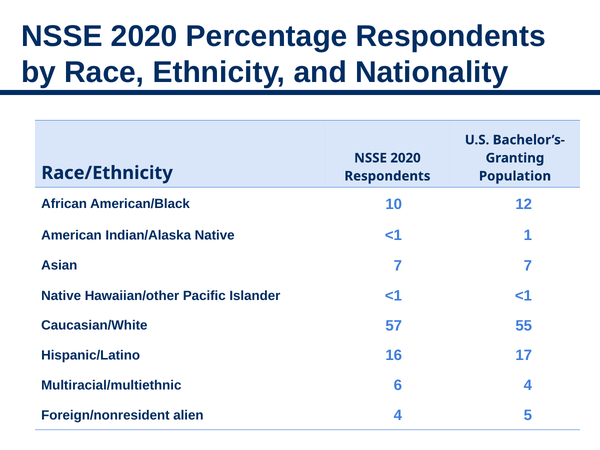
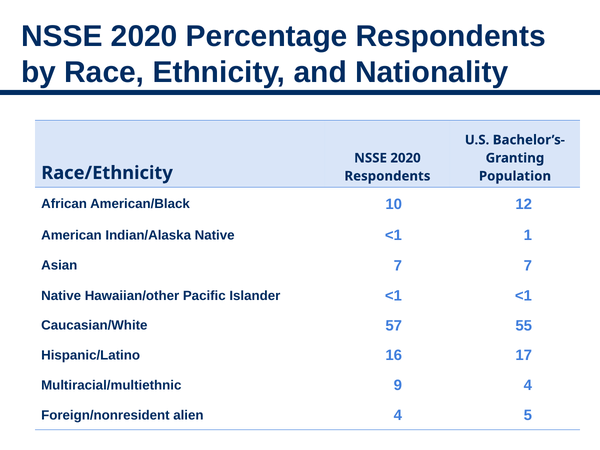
6: 6 -> 9 (398, 385)
